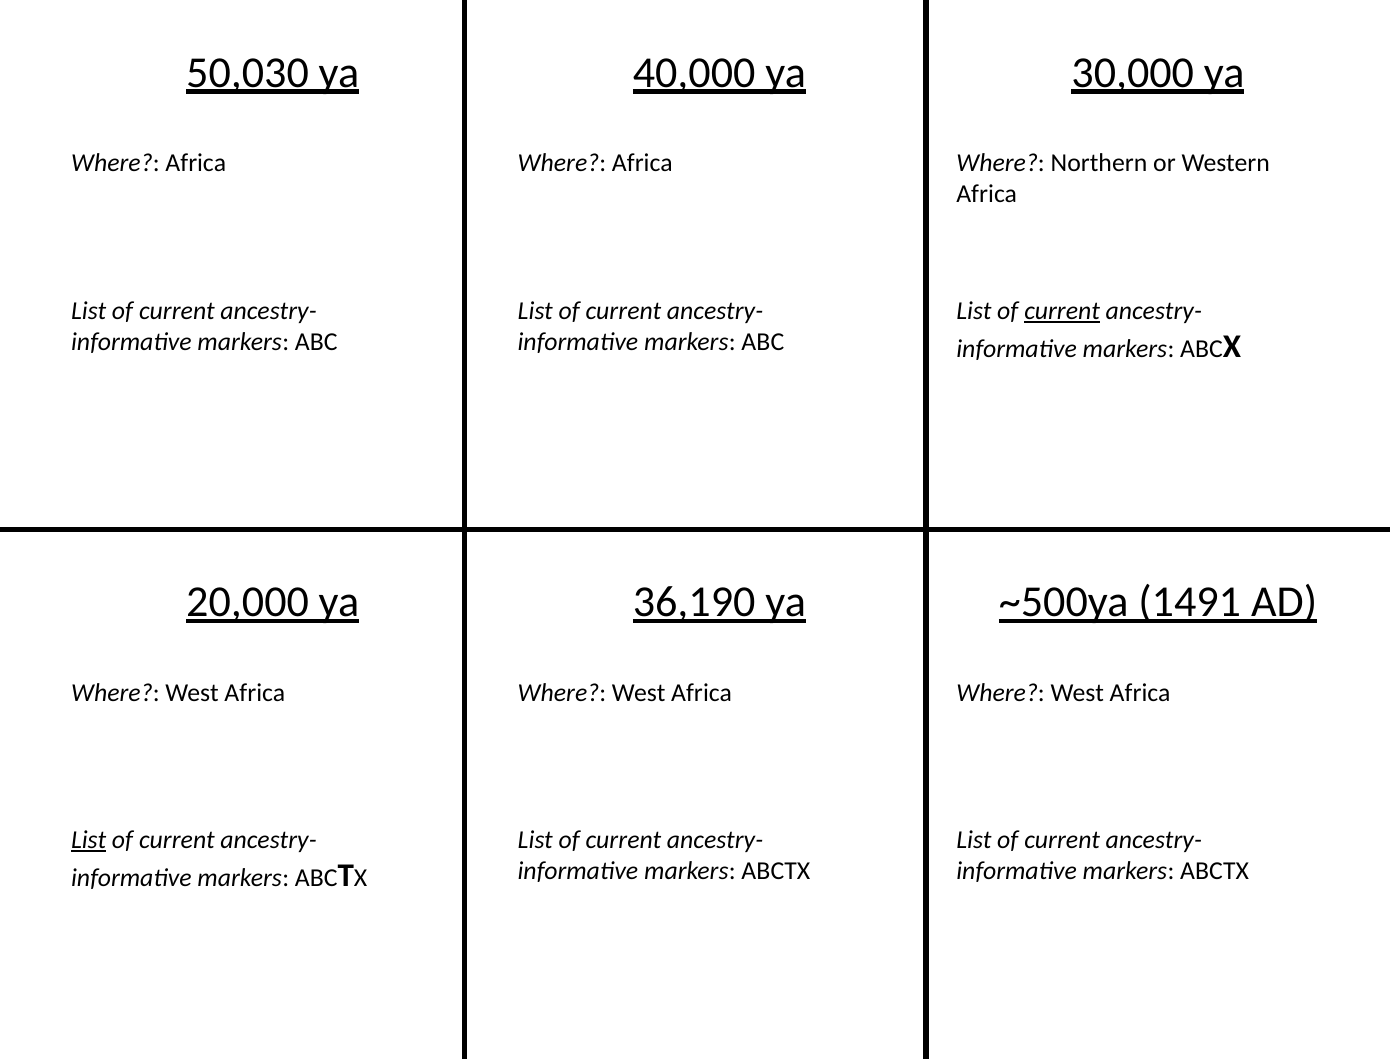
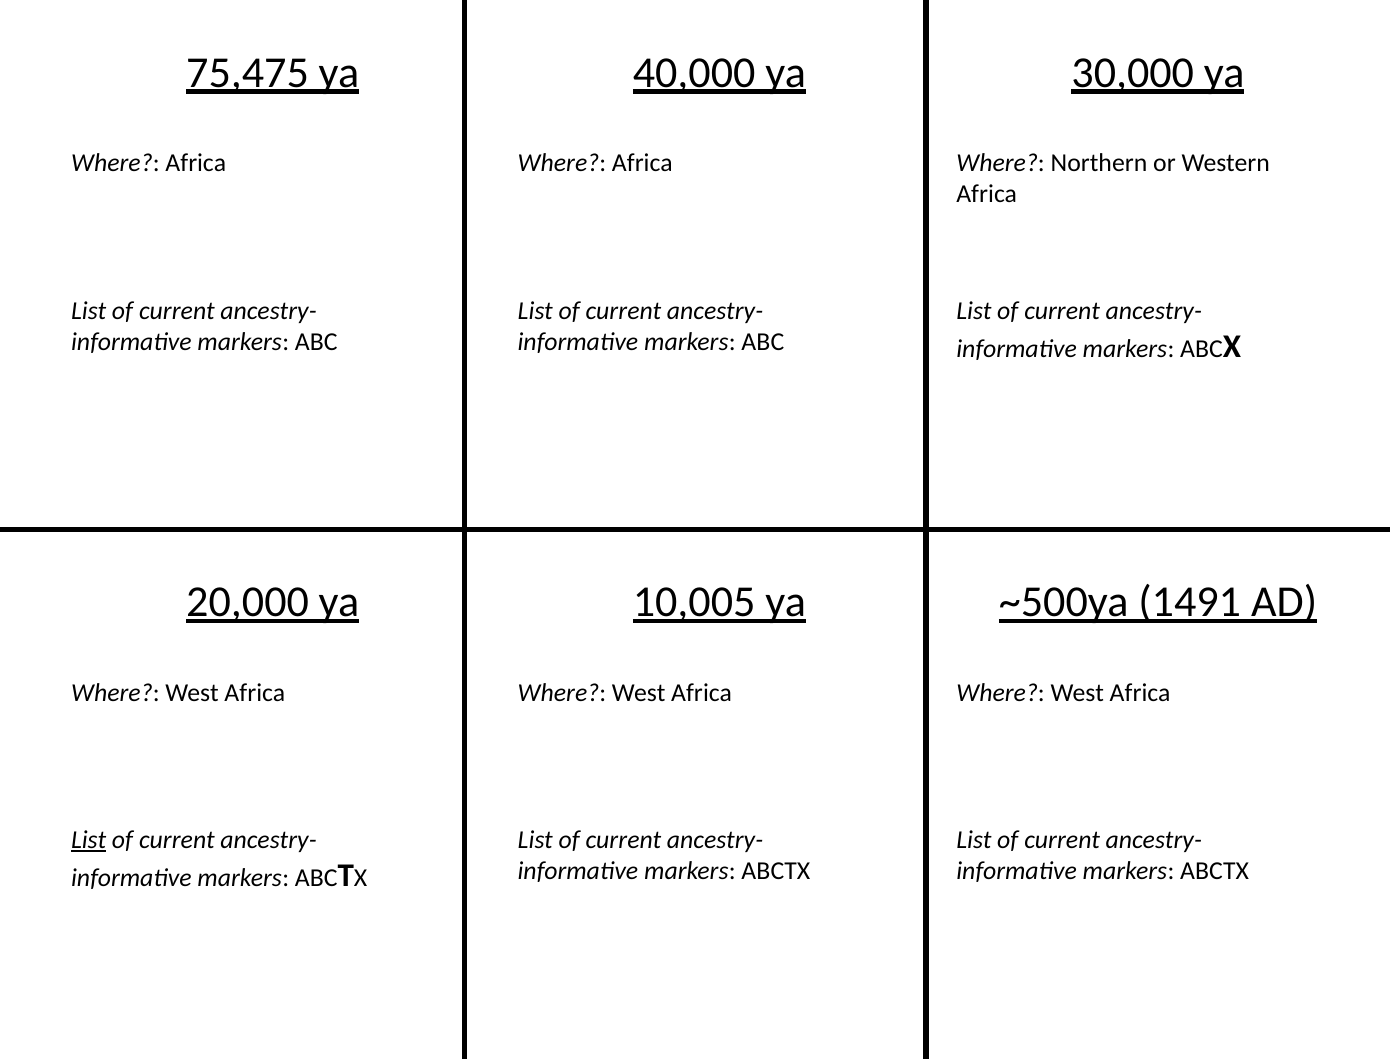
50,030: 50,030 -> 75,475 (248, 72)
current underline: present -> none (1062, 311)
36,190: 36,190 -> 10,005 (694, 602)
